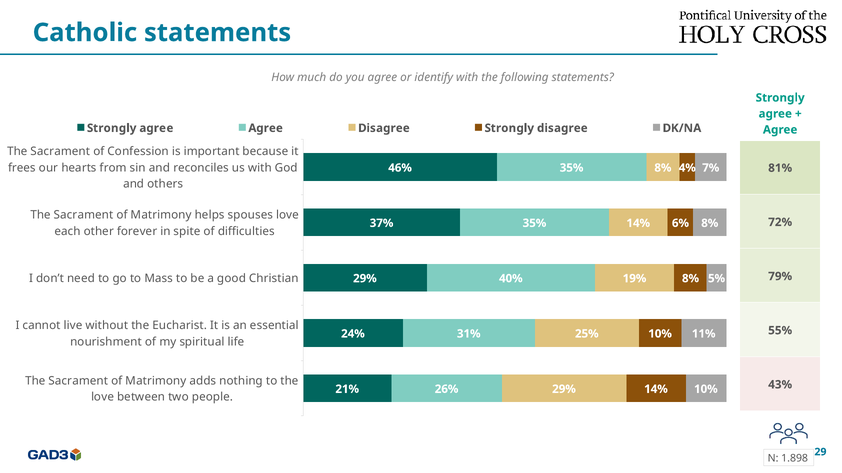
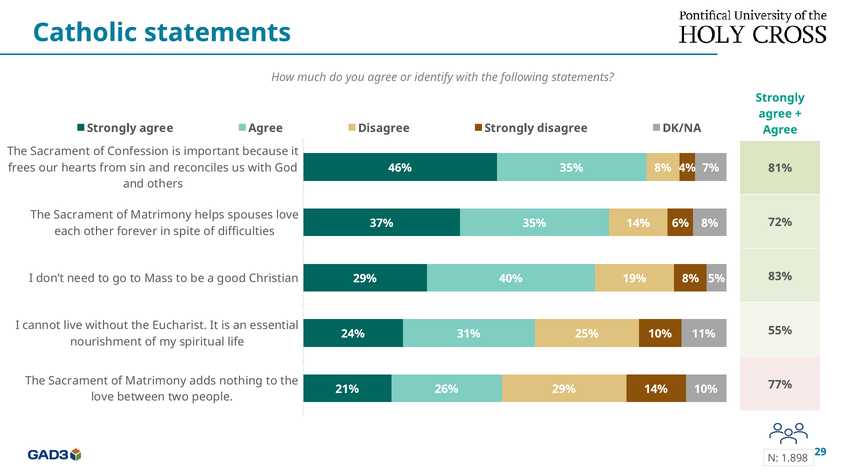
79%: 79% -> 83% (780, 277)
43%: 43% -> 77% (780, 385)
